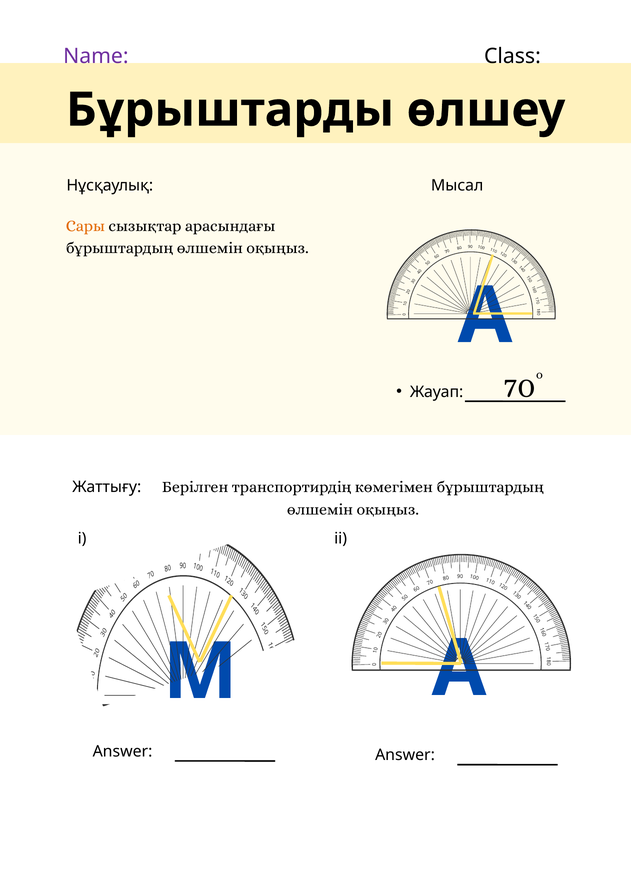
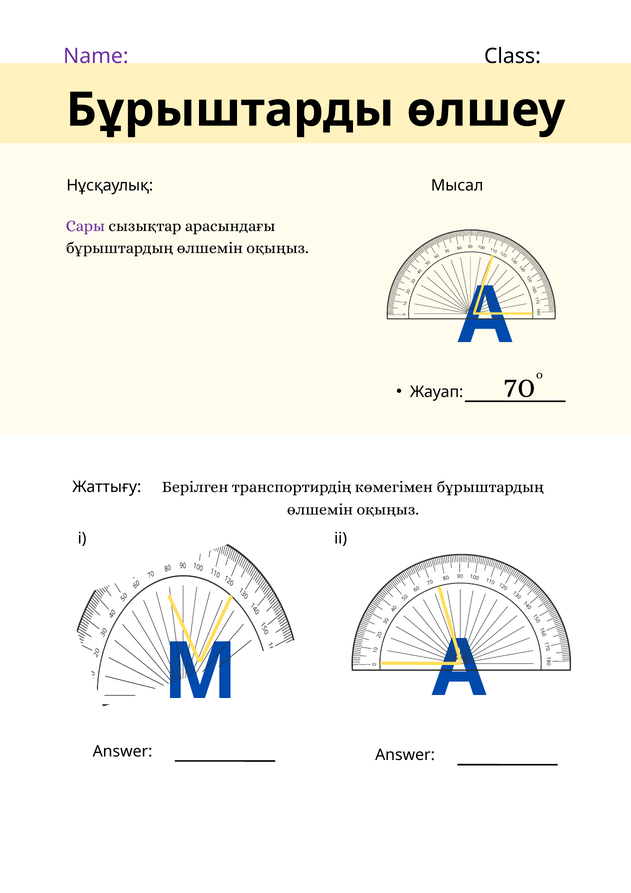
Сары colour: orange -> purple (85, 226)
